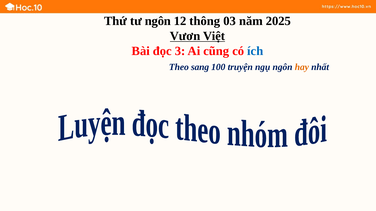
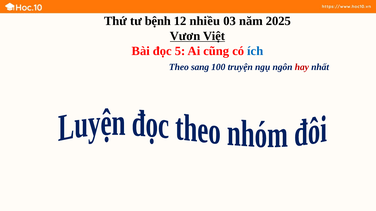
tư ngôn: ngôn -> bệnh (158, 21)
thông: thông -> nhiều (205, 21)
3: 3 -> 5 (180, 51)
hay colour: orange -> red (302, 67)
